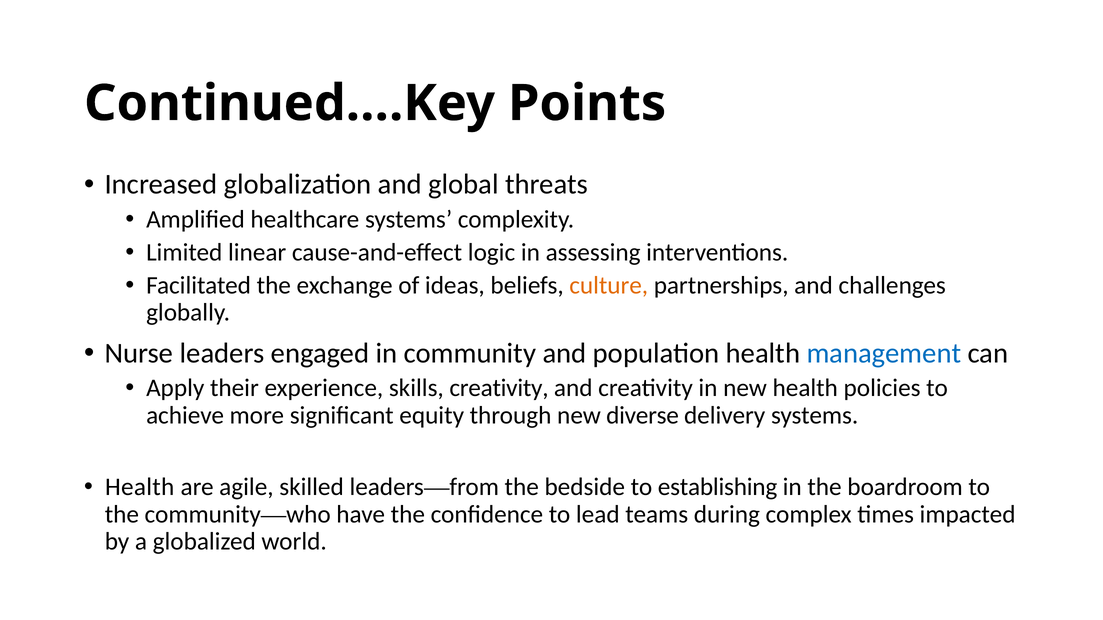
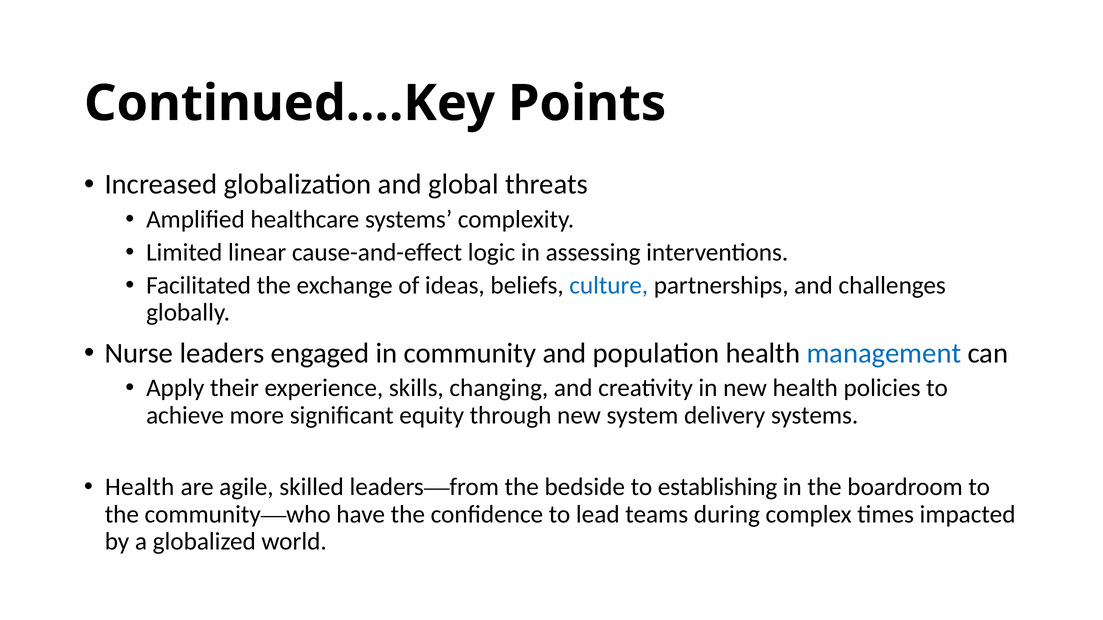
culture colour: orange -> blue (609, 286)
skills creativity: creativity -> changing (499, 388)
diverse: diverse -> system (642, 416)
